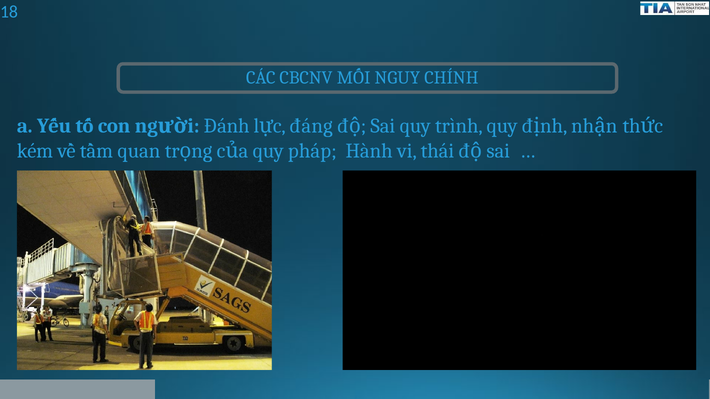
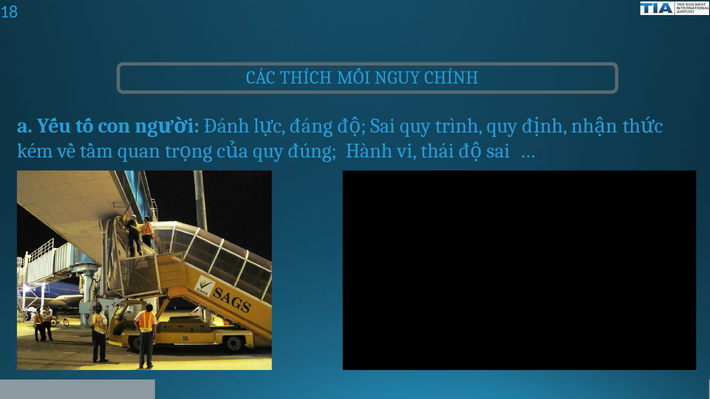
CBCNV: CBCNV -> THÍCH (306, 78)
pháp: pháp -> đúng (312, 151)
